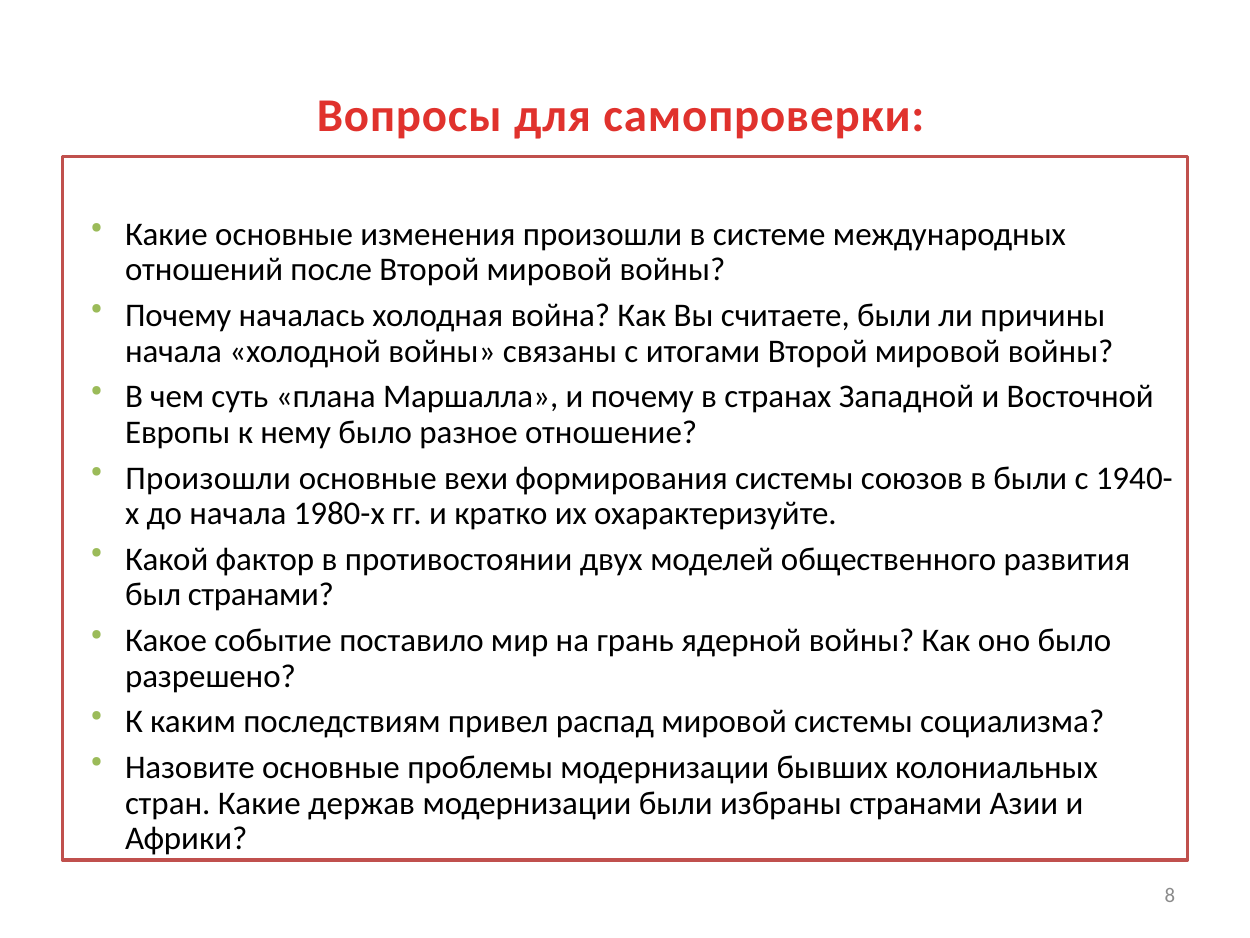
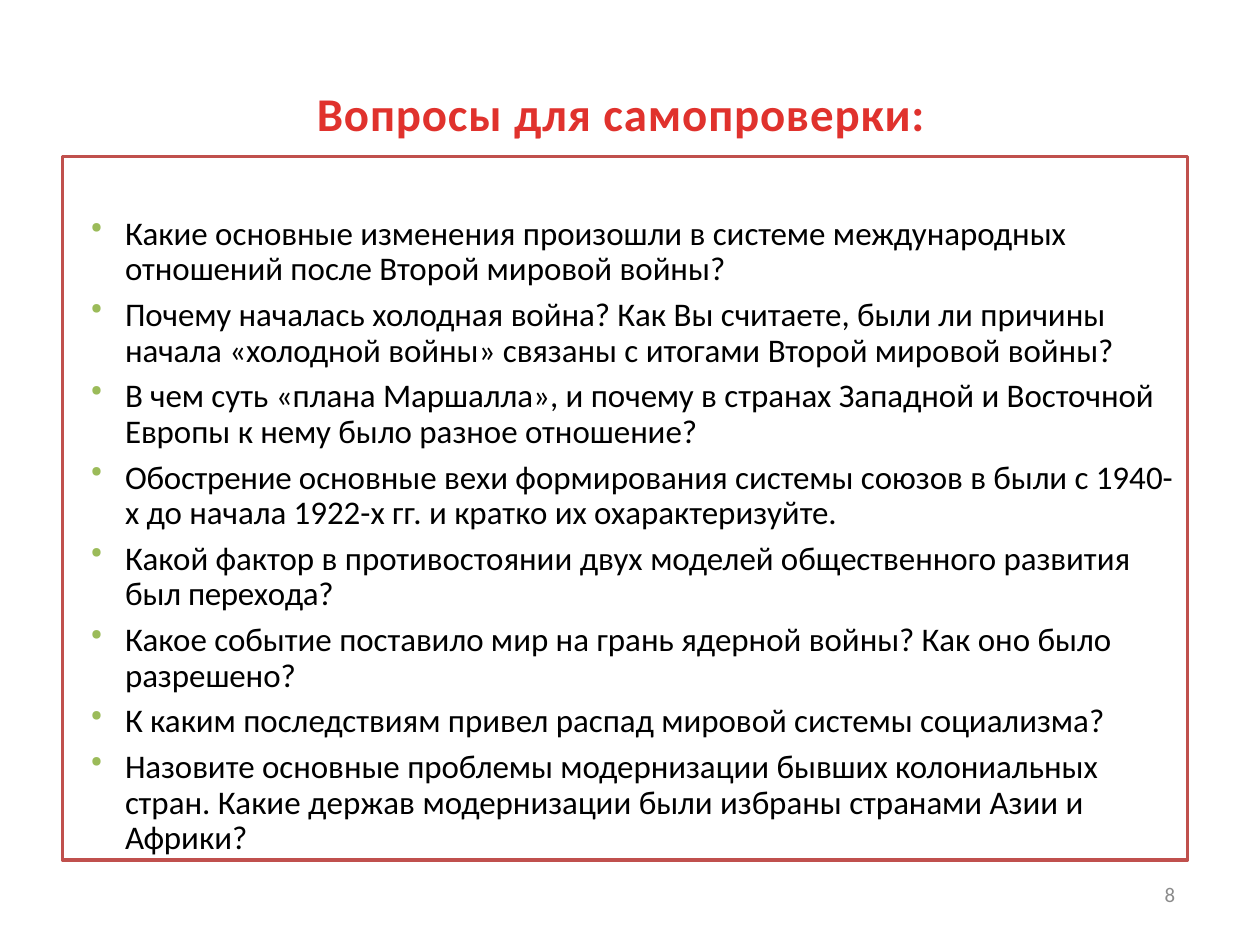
Произошли: Произошли -> Обострение (208, 478)
1980-х: 1980-х -> 1922-х (339, 514)
был странами: странами -> перехода (261, 595)
